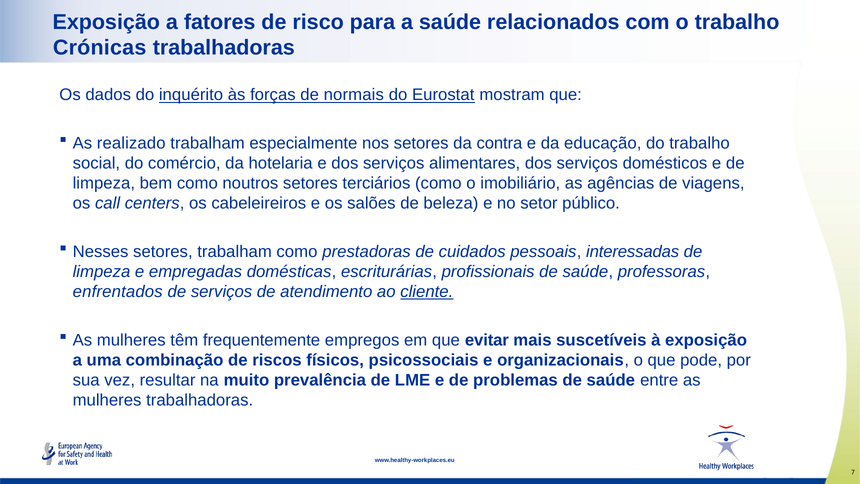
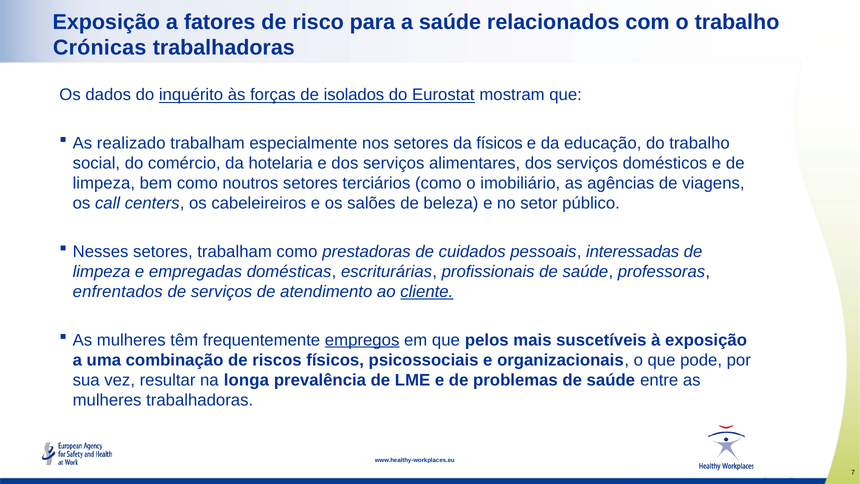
normais: normais -> isolados (354, 95)
da contra: contra -> físicos (499, 143)
empregos underline: none -> present (362, 340)
evitar: evitar -> pelos (487, 340)
muito: muito -> longa (246, 380)
